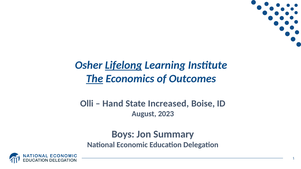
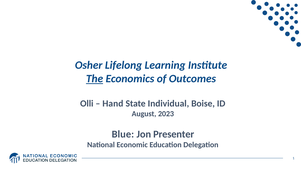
Lifelong underline: present -> none (124, 65)
Increased: Increased -> Individual (168, 104)
Boys: Boys -> Blue (123, 134)
Summary: Summary -> Presenter (174, 134)
